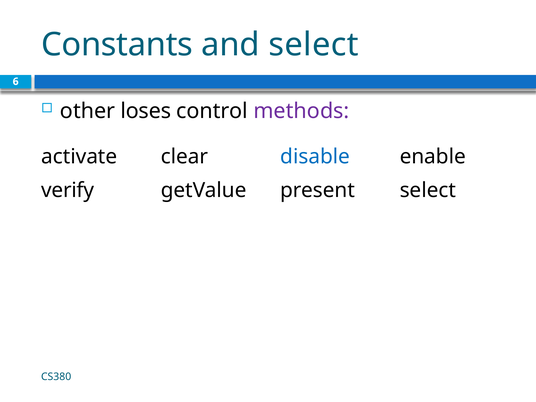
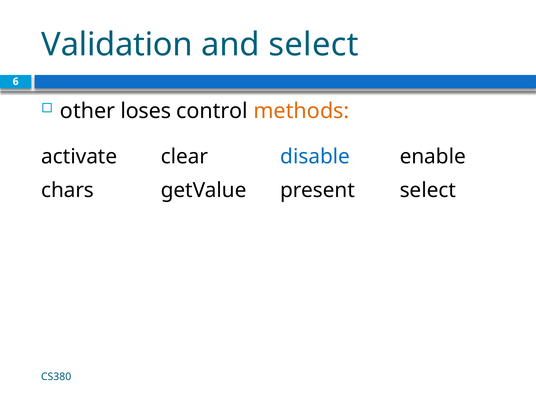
Constants: Constants -> Validation (117, 45)
methods colour: purple -> orange (301, 111)
verify: verify -> chars (68, 190)
